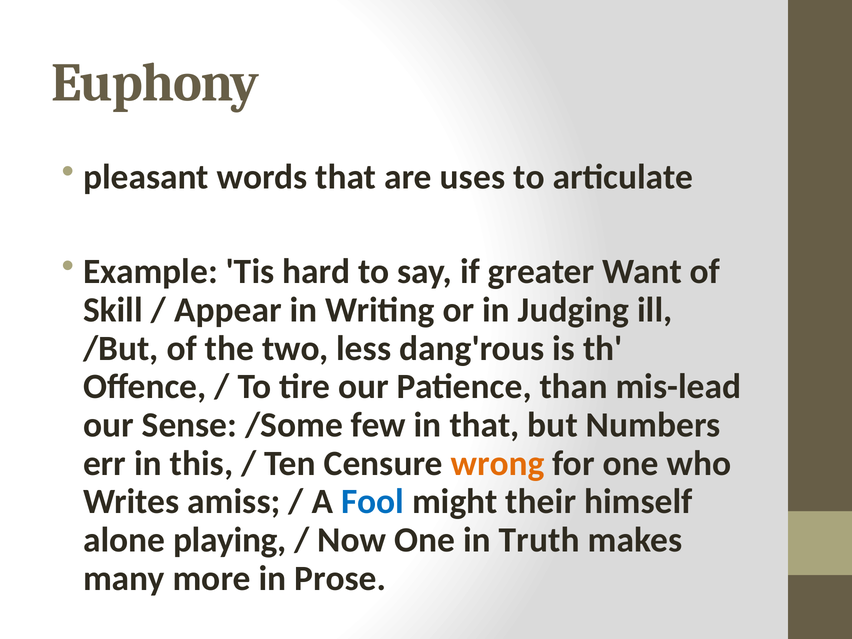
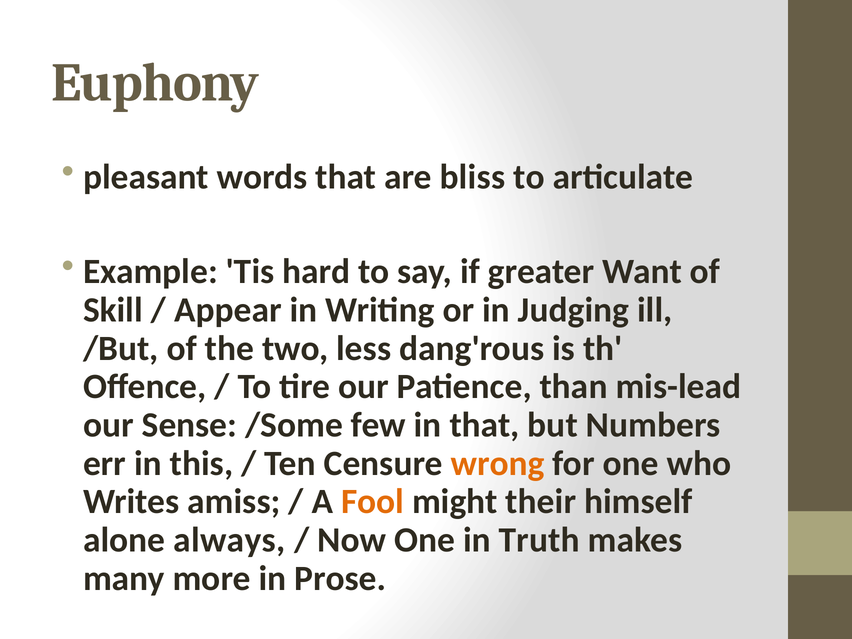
uses: uses -> bliss (472, 177)
Fool colour: blue -> orange (373, 502)
playing: playing -> always (229, 540)
